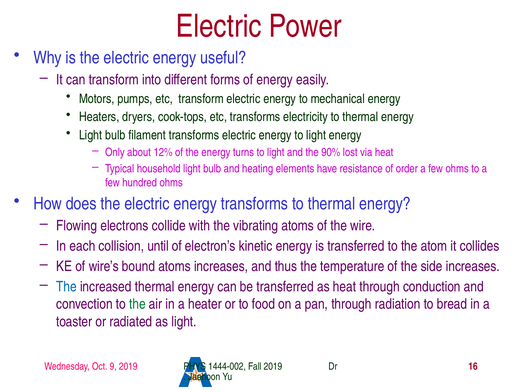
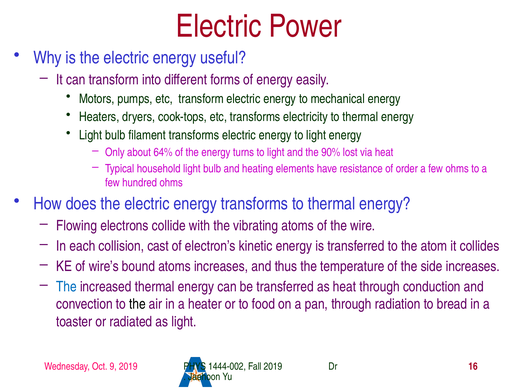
12%: 12% -> 64% (163, 152)
until: until -> cast (158, 246)
the colour: green -> black (137, 304)
